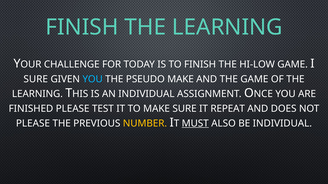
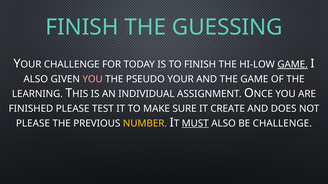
FINISH THE LEARNING: LEARNING -> GUESSING (227, 27)
GAME underline: none -> present (293, 65)
SURE: SURE -> ALSO (36, 79)
YOU colour: light blue -> pink (93, 79)
PSEUDO MAKE: MAKE -> YOUR (181, 79)
REPEAT: REPEAT -> CREATE (228, 109)
BE INDIVIDUAL: INDIVIDUAL -> CHALLENGE (282, 124)
